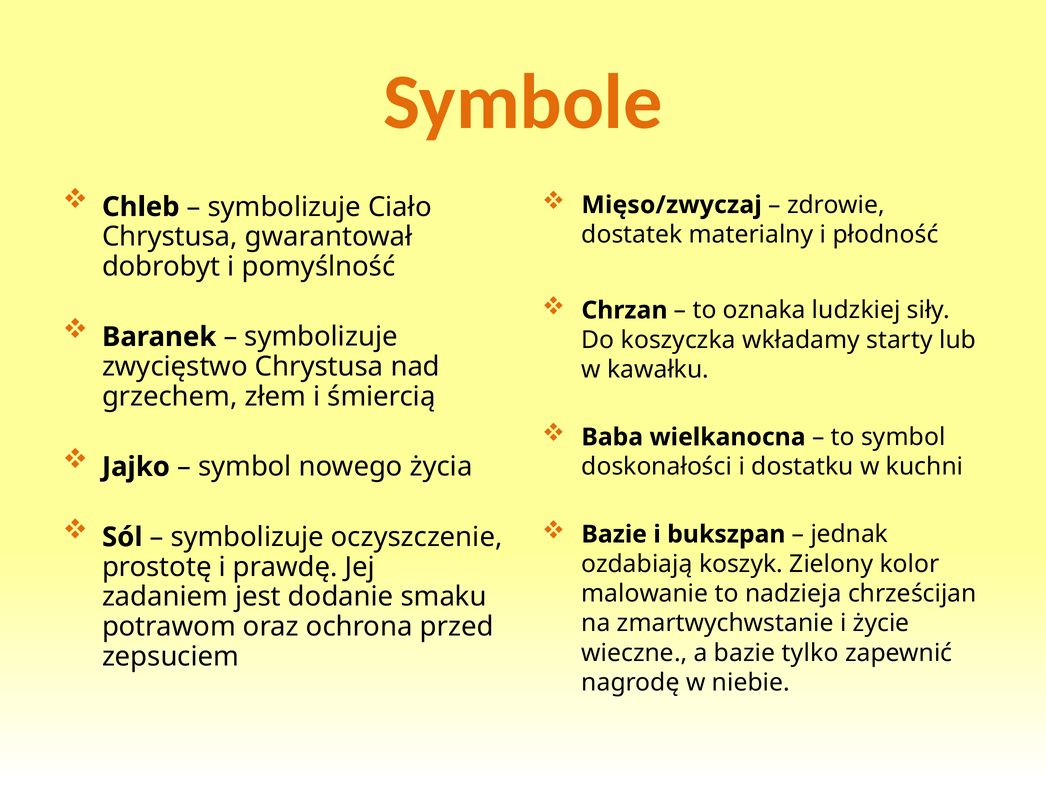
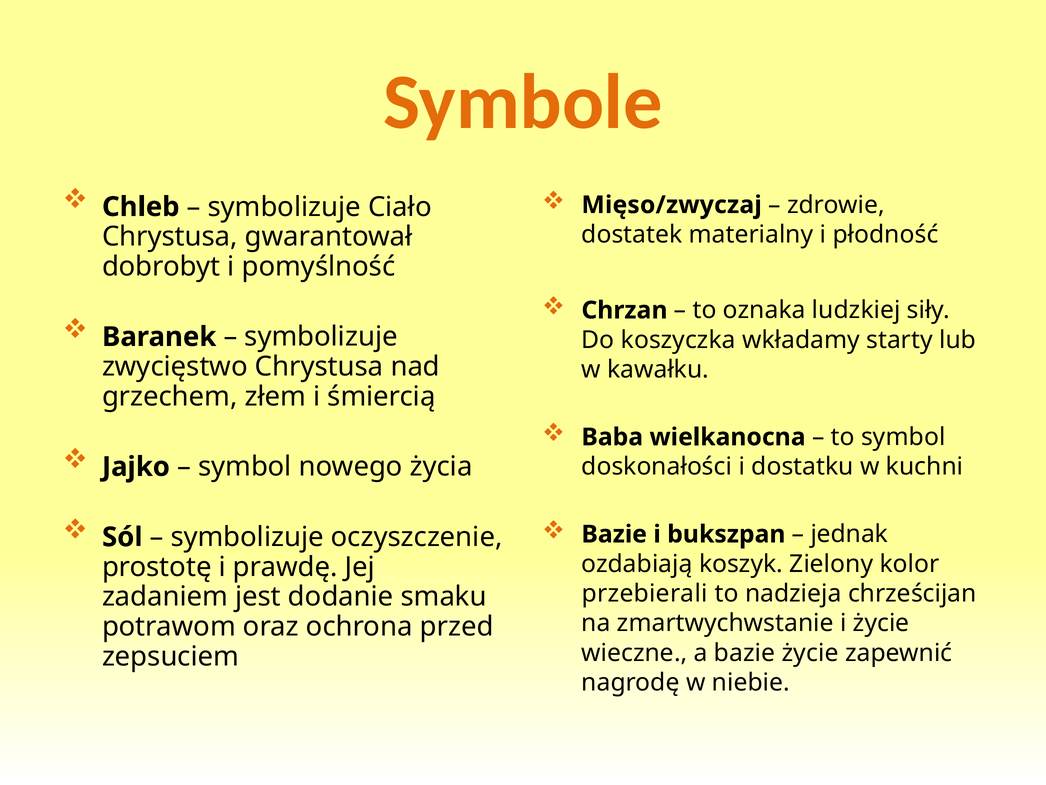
malowanie: malowanie -> przebierali (645, 593)
bazie tylko: tylko -> życie (810, 653)
